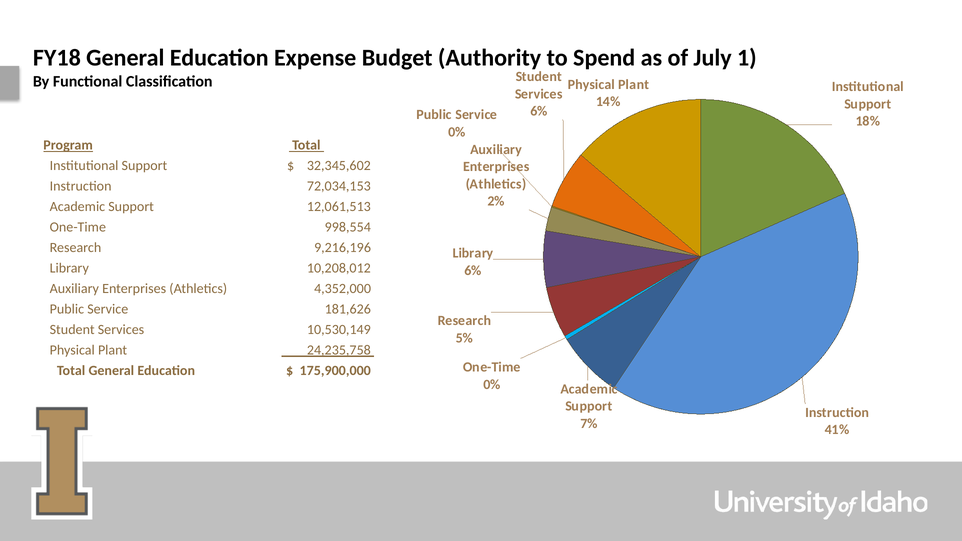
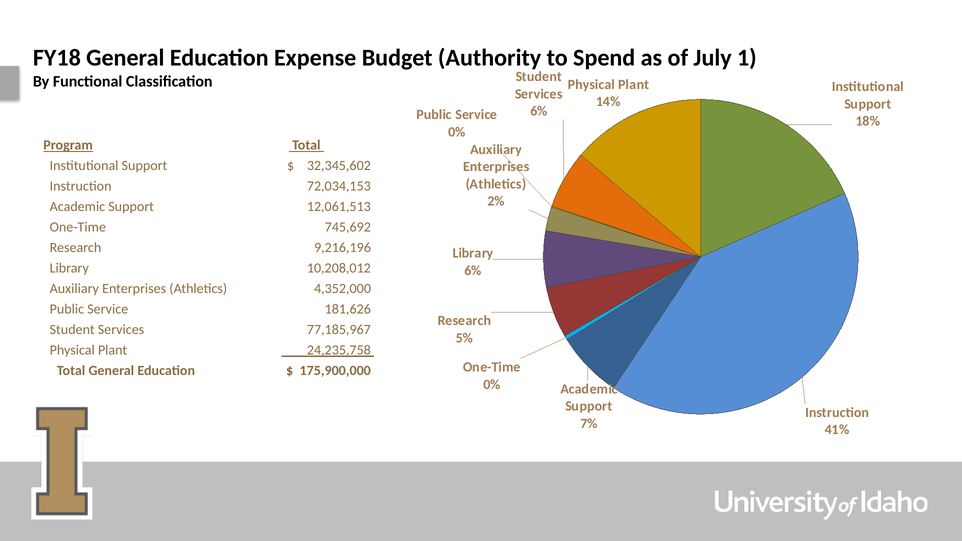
998,554: 998,554 -> 745,692 (348, 227)
10,530,149: 10,530,149 -> 77,185,967 (339, 330)
